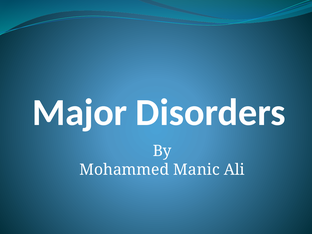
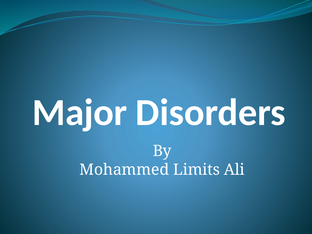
Manic: Manic -> Limits (197, 170)
